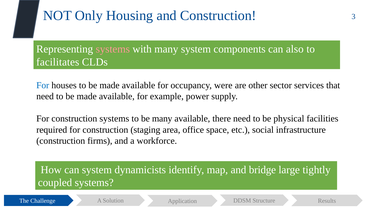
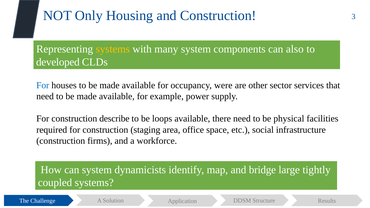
systems colour: pink -> yellow (113, 49)
facilitates: facilitates -> developed (58, 62)
construction systems: systems -> describe (114, 119)
be many: many -> loops (162, 119)
